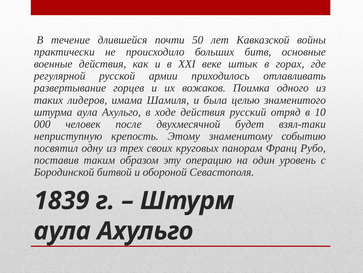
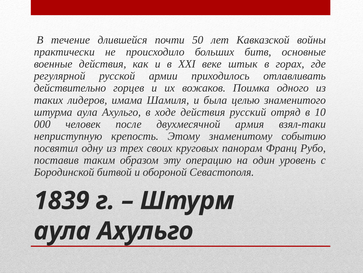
развертывание: развертывание -> действительно (70, 88)
будет: будет -> армия (250, 124)
